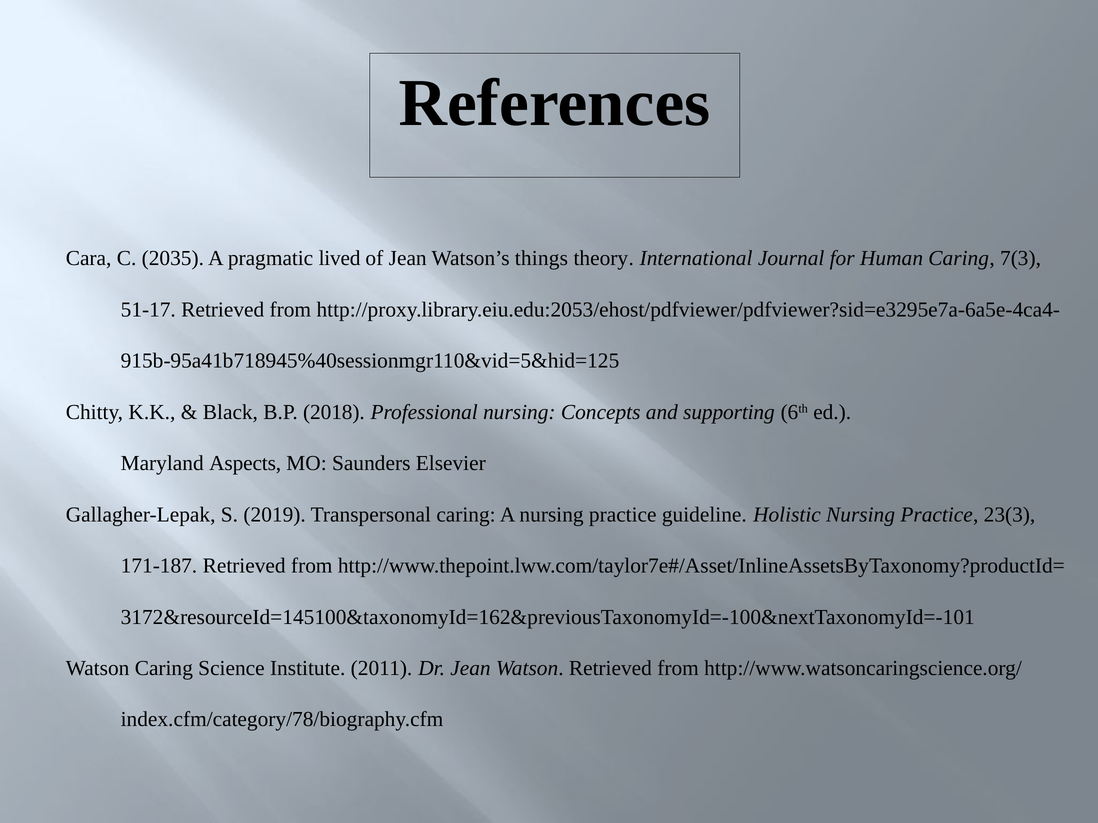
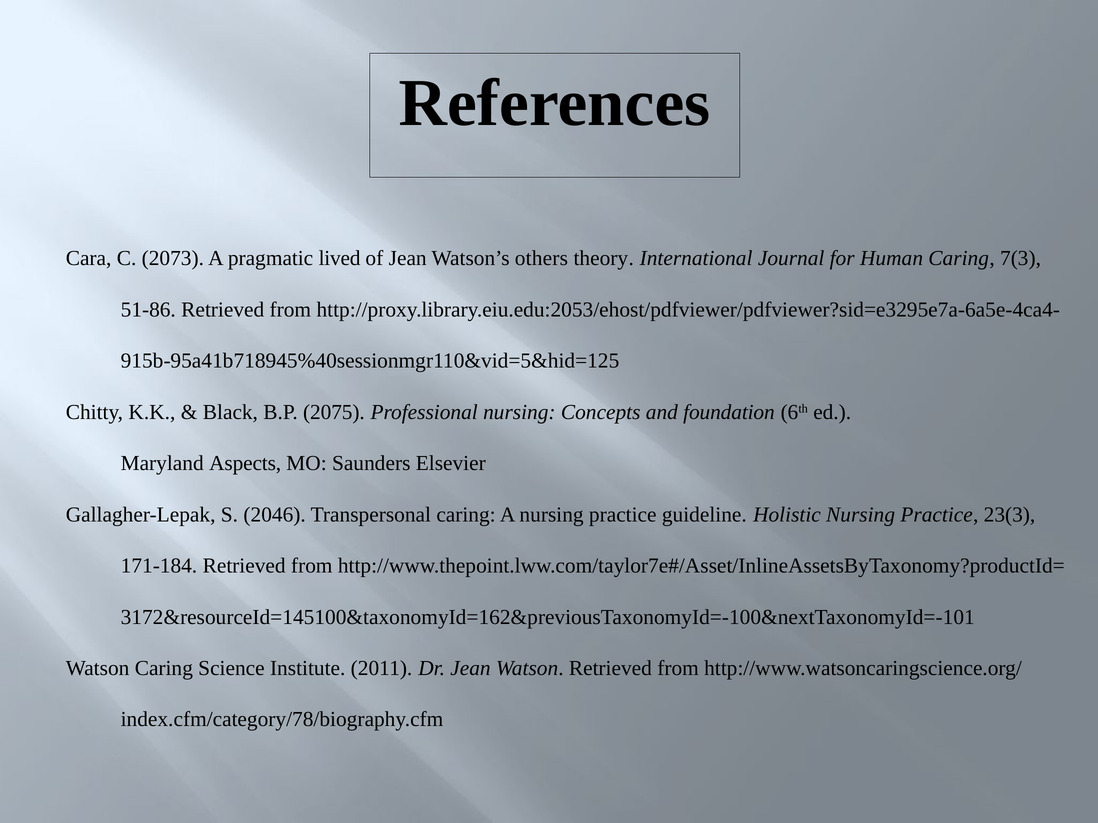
2035: 2035 -> 2073 (173, 258)
things: things -> others (541, 258)
51-17: 51-17 -> 51-86 (148, 310)
2018: 2018 -> 2075 (334, 412)
supporting: supporting -> foundation (729, 412)
2019: 2019 -> 2046 (275, 515)
171-187: 171-187 -> 171-184 (159, 566)
